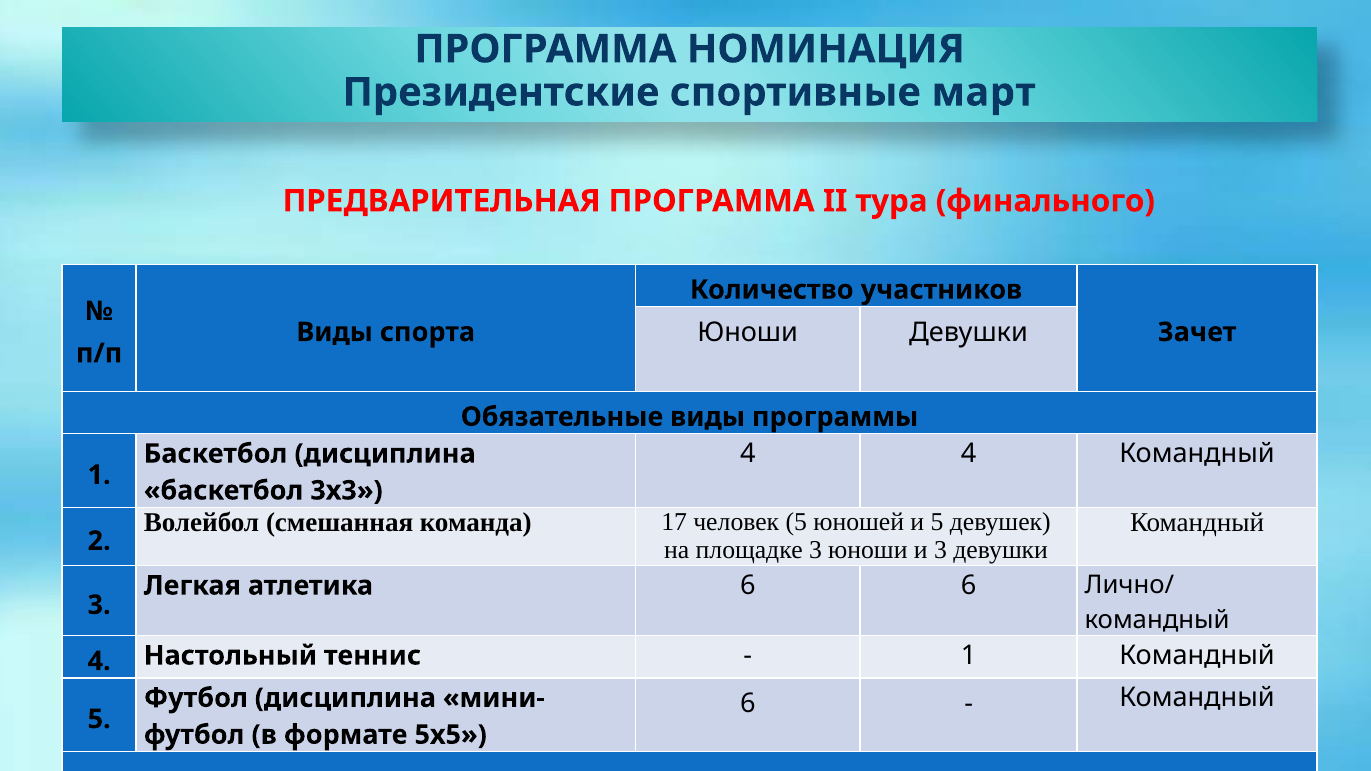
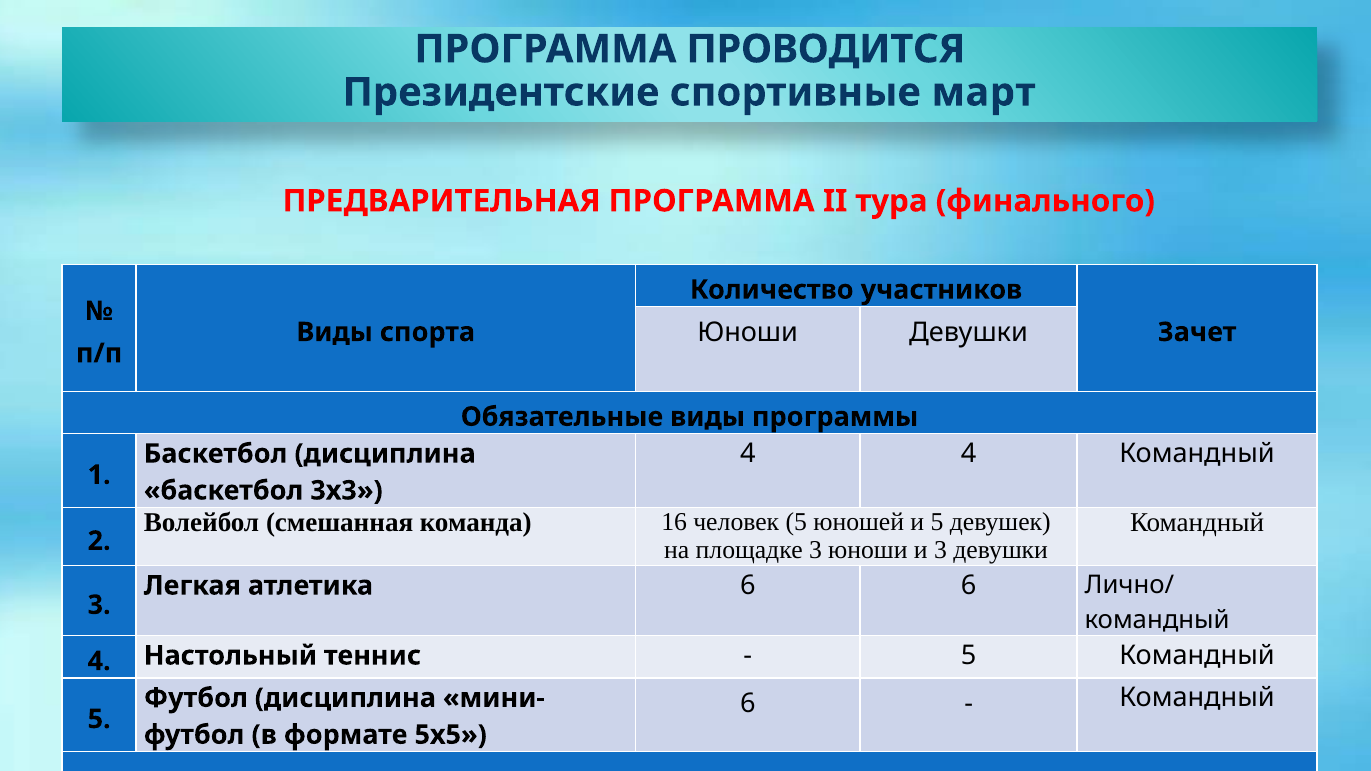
НОМИНАЦИЯ: НОМИНАЦИЯ -> ПРОВОДИТСЯ (826, 49)
17: 17 -> 16 (674, 522)
1: 1 -> 5 (969, 656)
